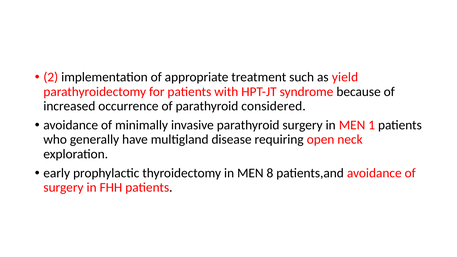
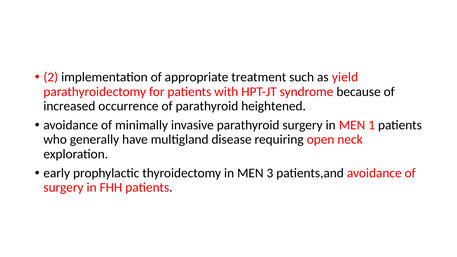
considered: considered -> heightened (274, 106)
8: 8 -> 3 (270, 173)
